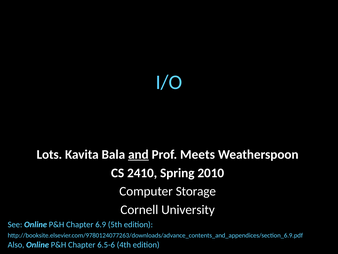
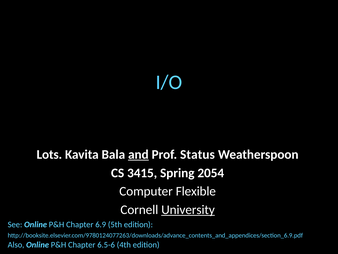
Meets: Meets -> Status (197, 154)
2410: 2410 -> 3415 (142, 173)
2010: 2010 -> 2054 (211, 173)
Storage: Storage -> Flexible (196, 191)
University underline: none -> present (188, 209)
